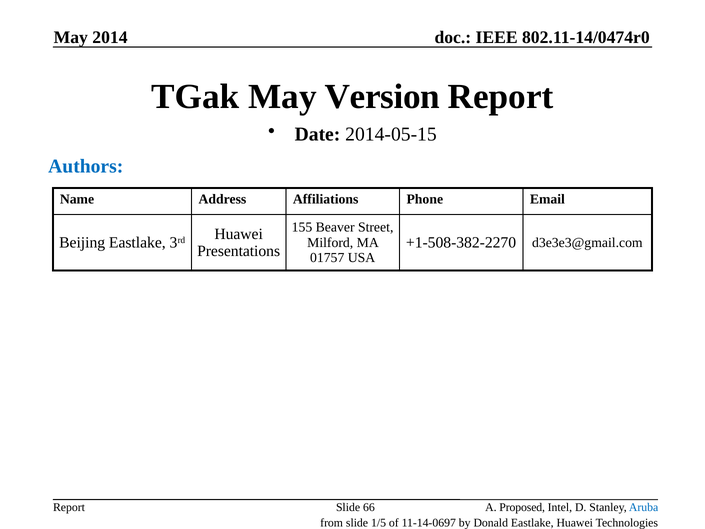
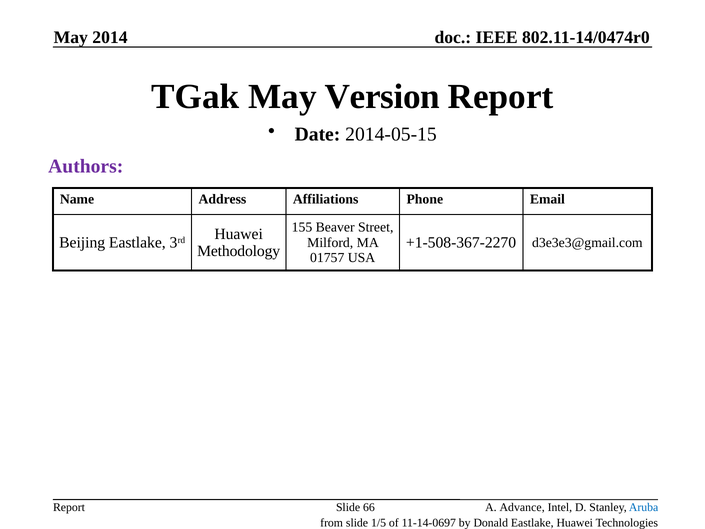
Authors colour: blue -> purple (86, 166)
+1-508-382-2270: +1-508-382-2270 -> +1-508-367-2270 (461, 242)
Presentations: Presentations -> Methodology (239, 251)
Proposed: Proposed -> Advance (522, 507)
